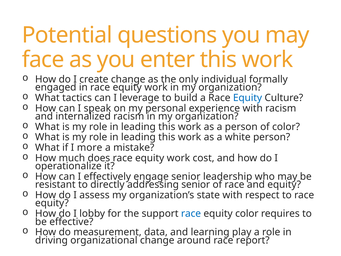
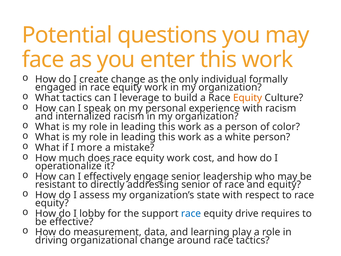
Equity colour: blue -> orange (248, 98)
equity color: color -> drive (247, 213)
race report: report -> tactics (253, 240)
